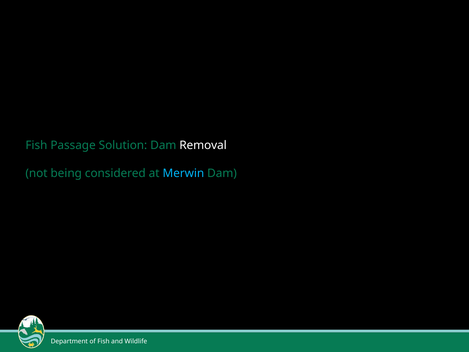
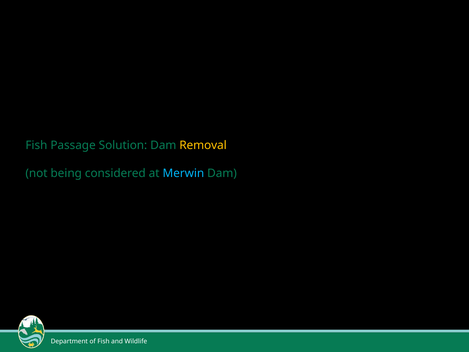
Removal colour: white -> yellow (203, 145)
